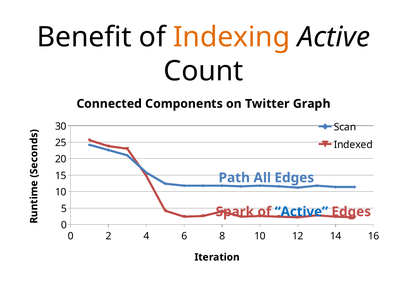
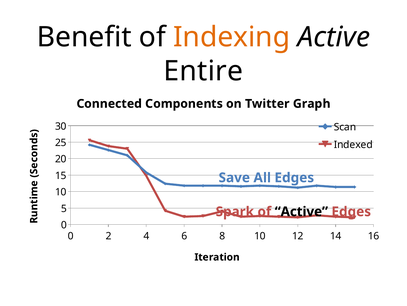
Count: Count -> Entire (203, 71)
Path: Path -> Save (234, 177)
Active colour: blue -> black (301, 211)
